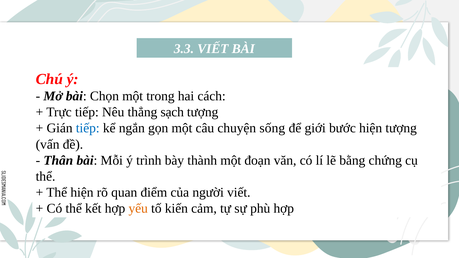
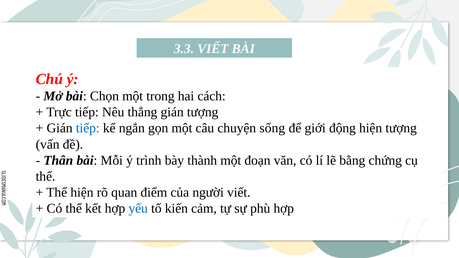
thẳng sạch: sạch -> gián (172, 112)
bước: bước -> động (342, 128)
yếu colour: orange -> blue (138, 209)
